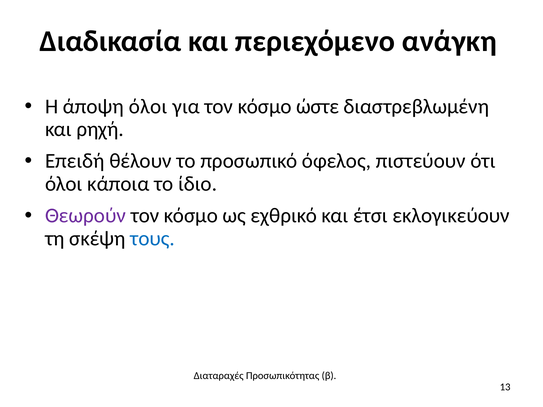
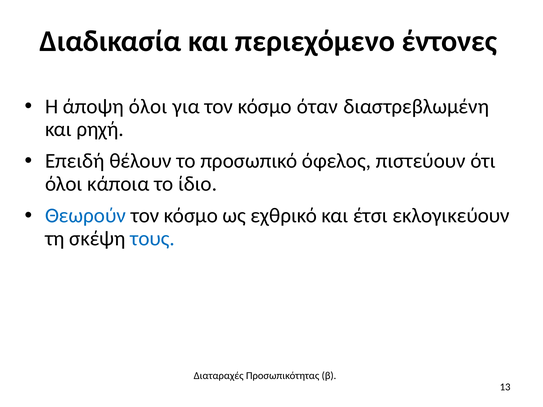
ανάγκη: ανάγκη -> έντονες (449, 41)
ώστε: ώστε -> όταν (317, 106)
Θεωρούν colour: purple -> blue (85, 216)
